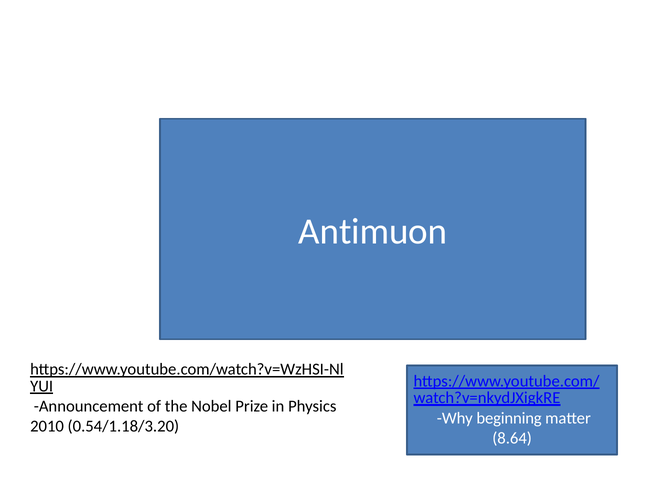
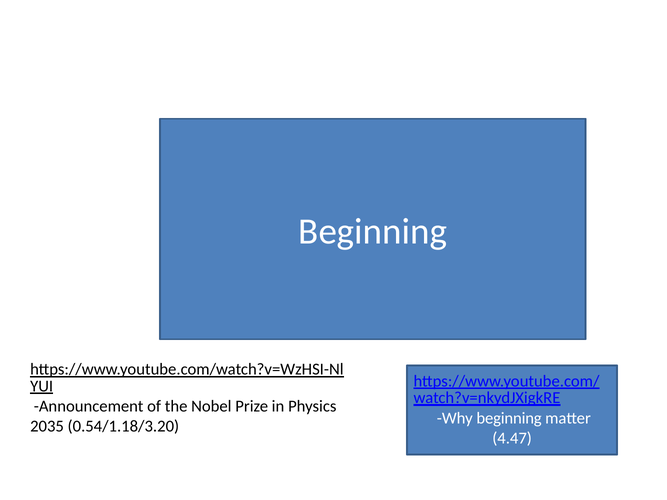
Antimuon: Antimuon -> Beginning (373, 232)
2010: 2010 -> 2035 (47, 427)
8.64: 8.64 -> 4.47 (512, 438)
